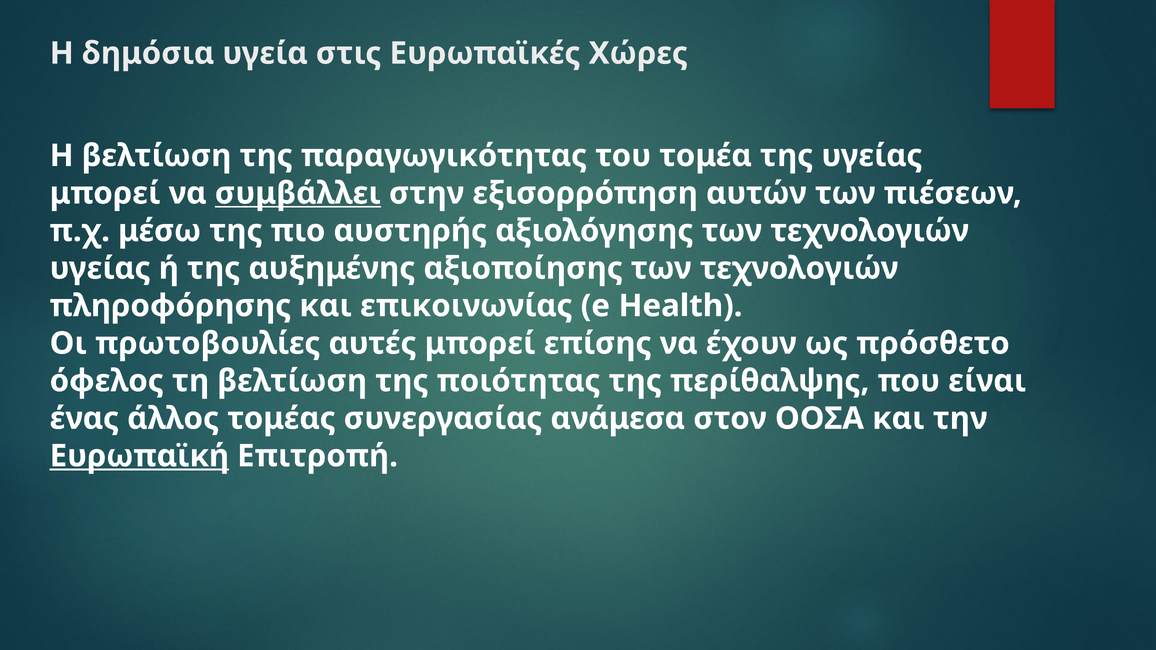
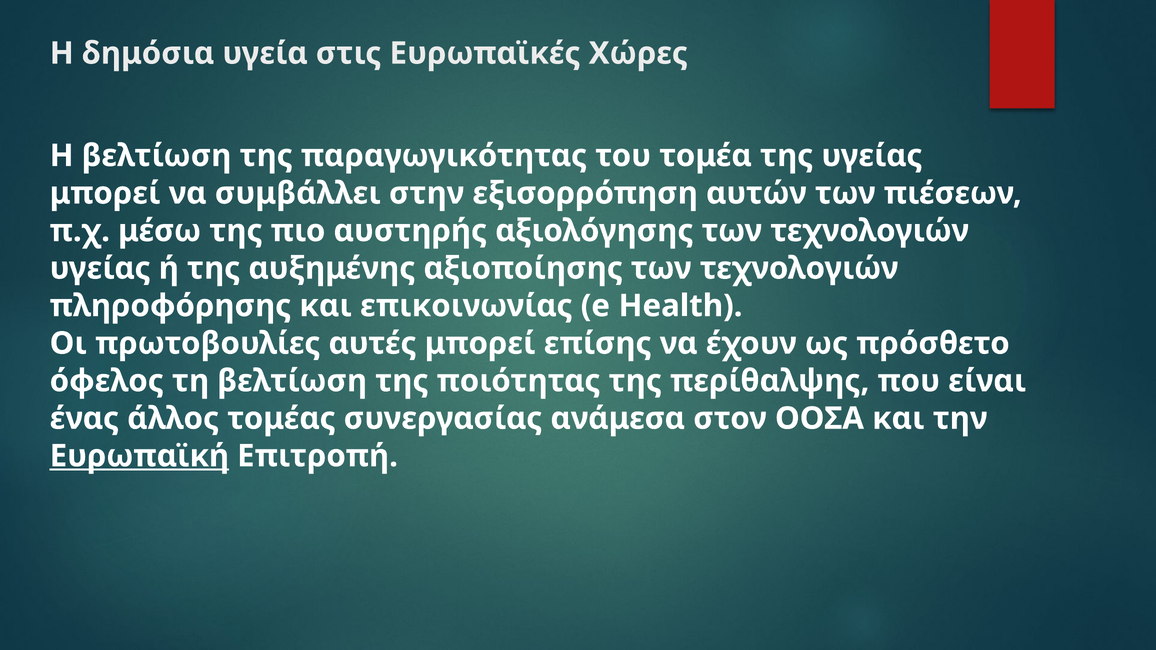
συμβάλλει underline: present -> none (298, 193)
